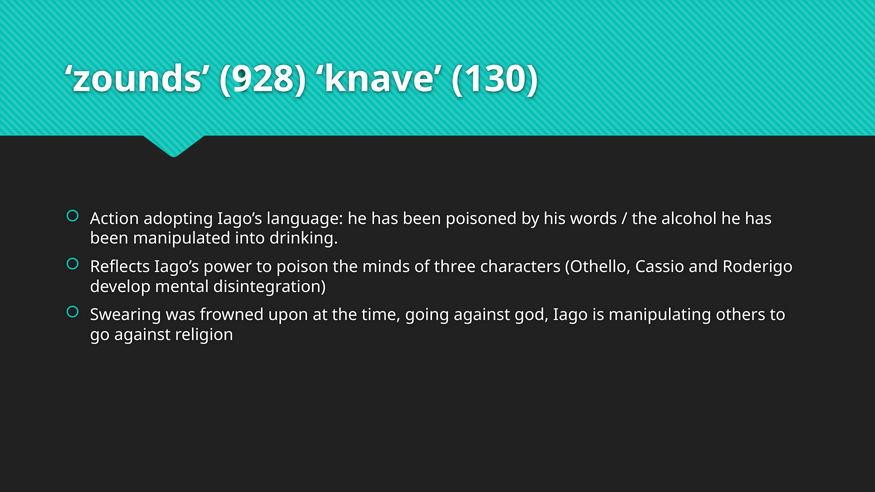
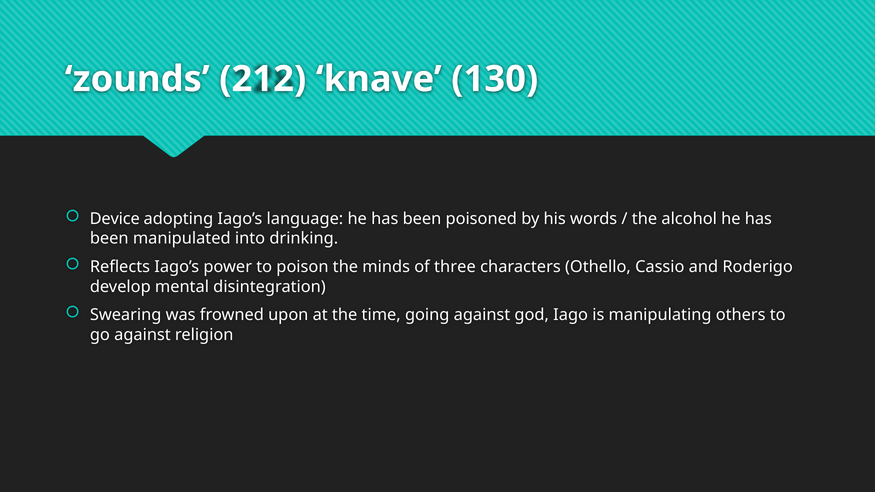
928: 928 -> 212 (263, 79)
Action: Action -> Device (115, 219)
